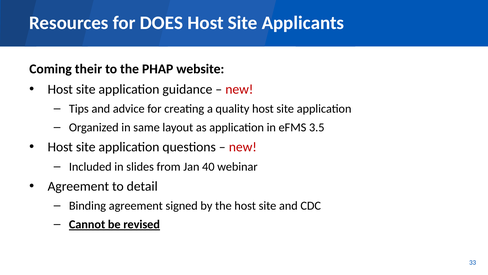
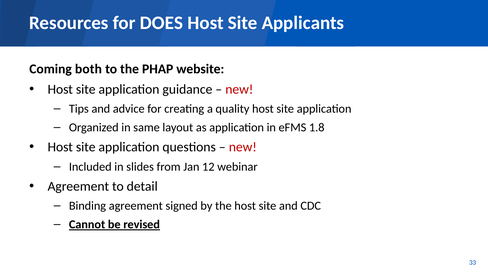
their: their -> both (88, 69)
3.5: 3.5 -> 1.8 (317, 127)
40: 40 -> 12 (208, 166)
